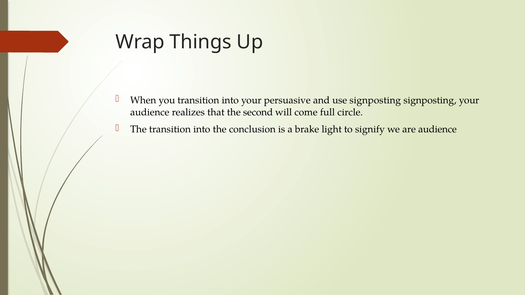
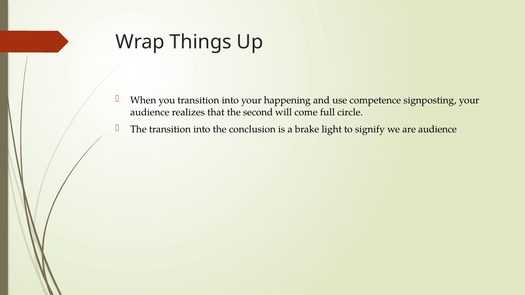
persuasive: persuasive -> happening (287, 100)
use signposting: signposting -> competence (375, 100)
